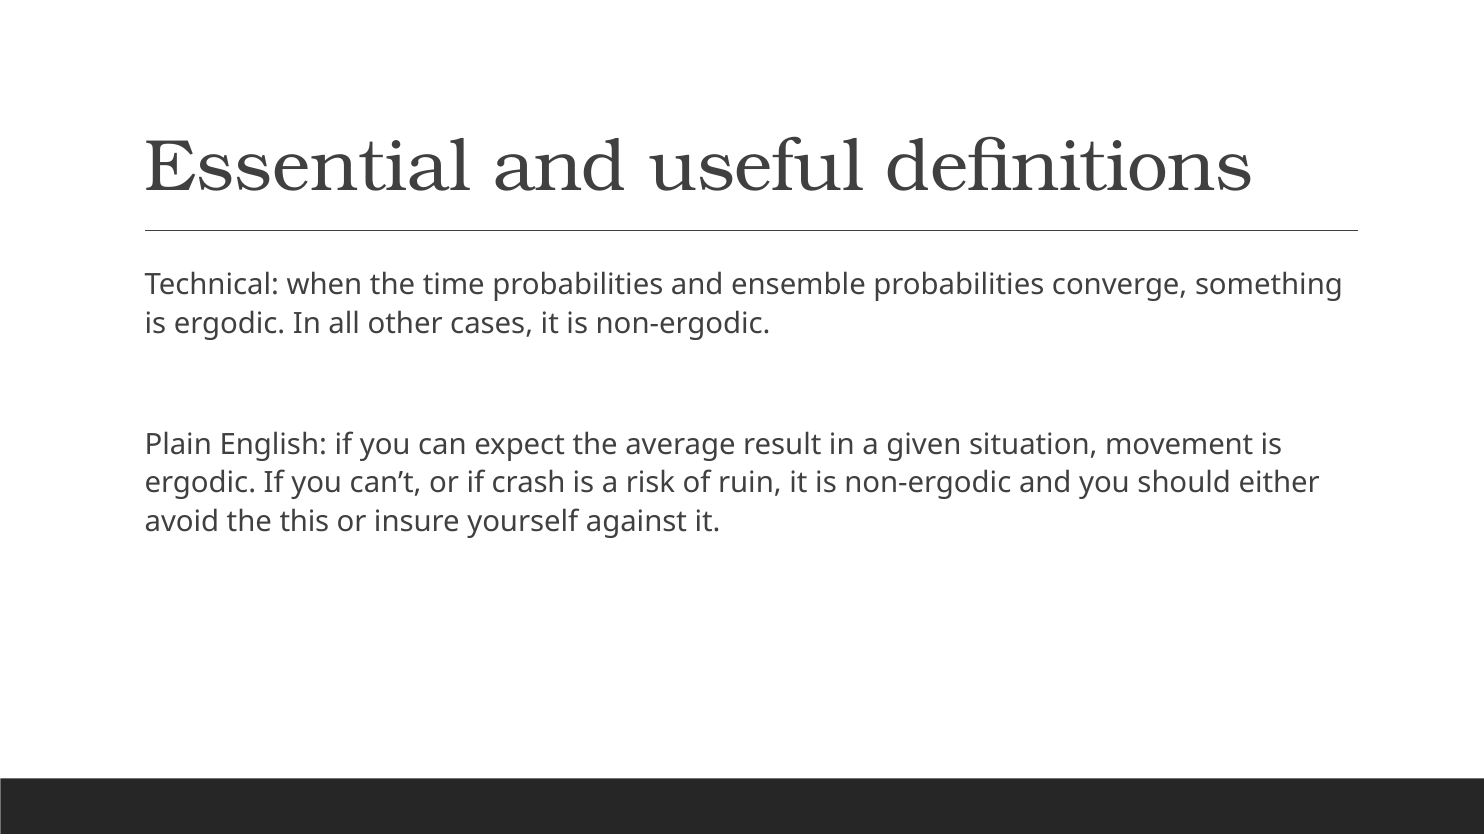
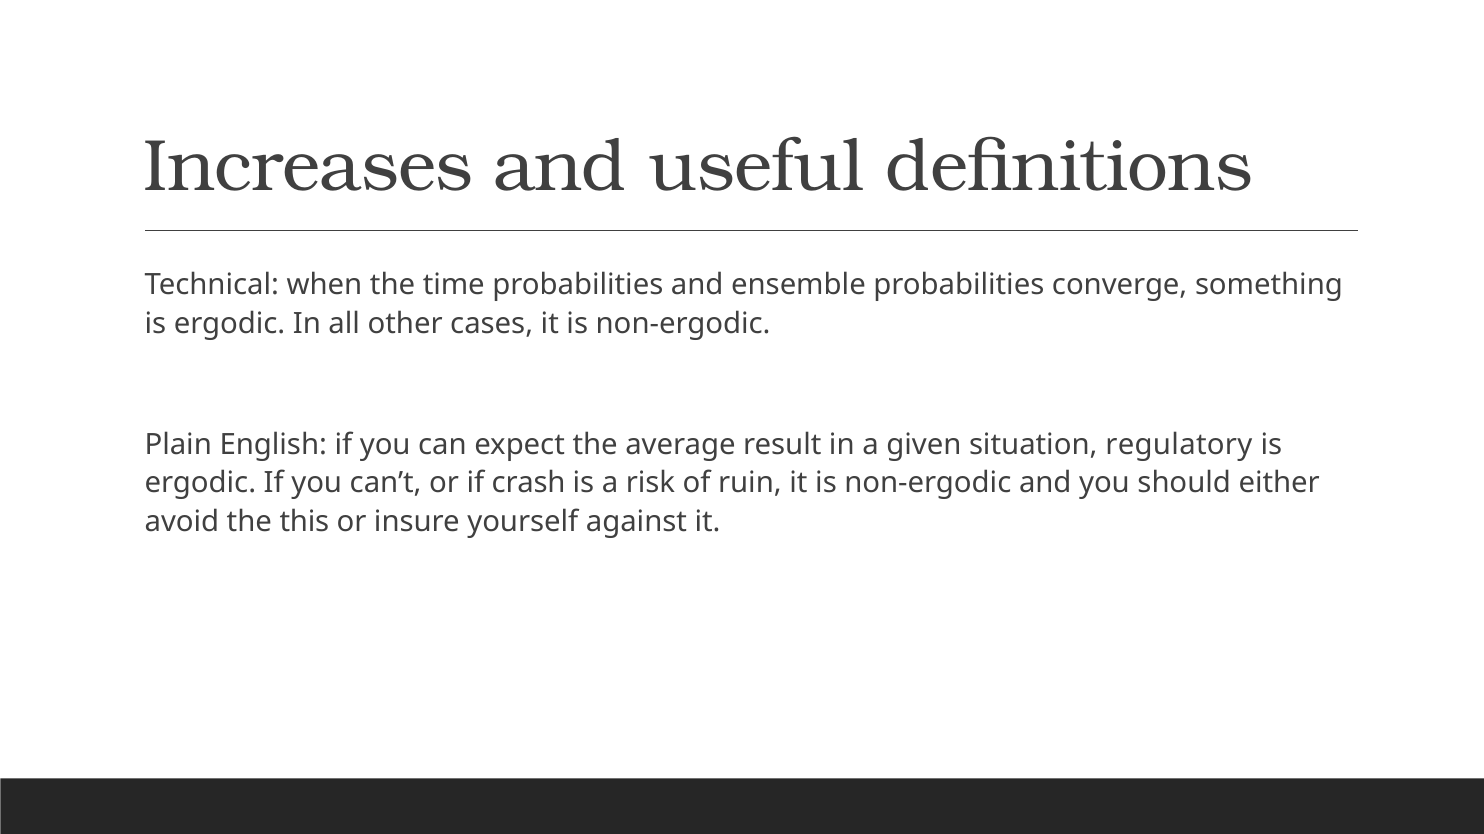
Essential: Essential -> Increases (308, 166)
movement: movement -> regulatory (1179, 445)
